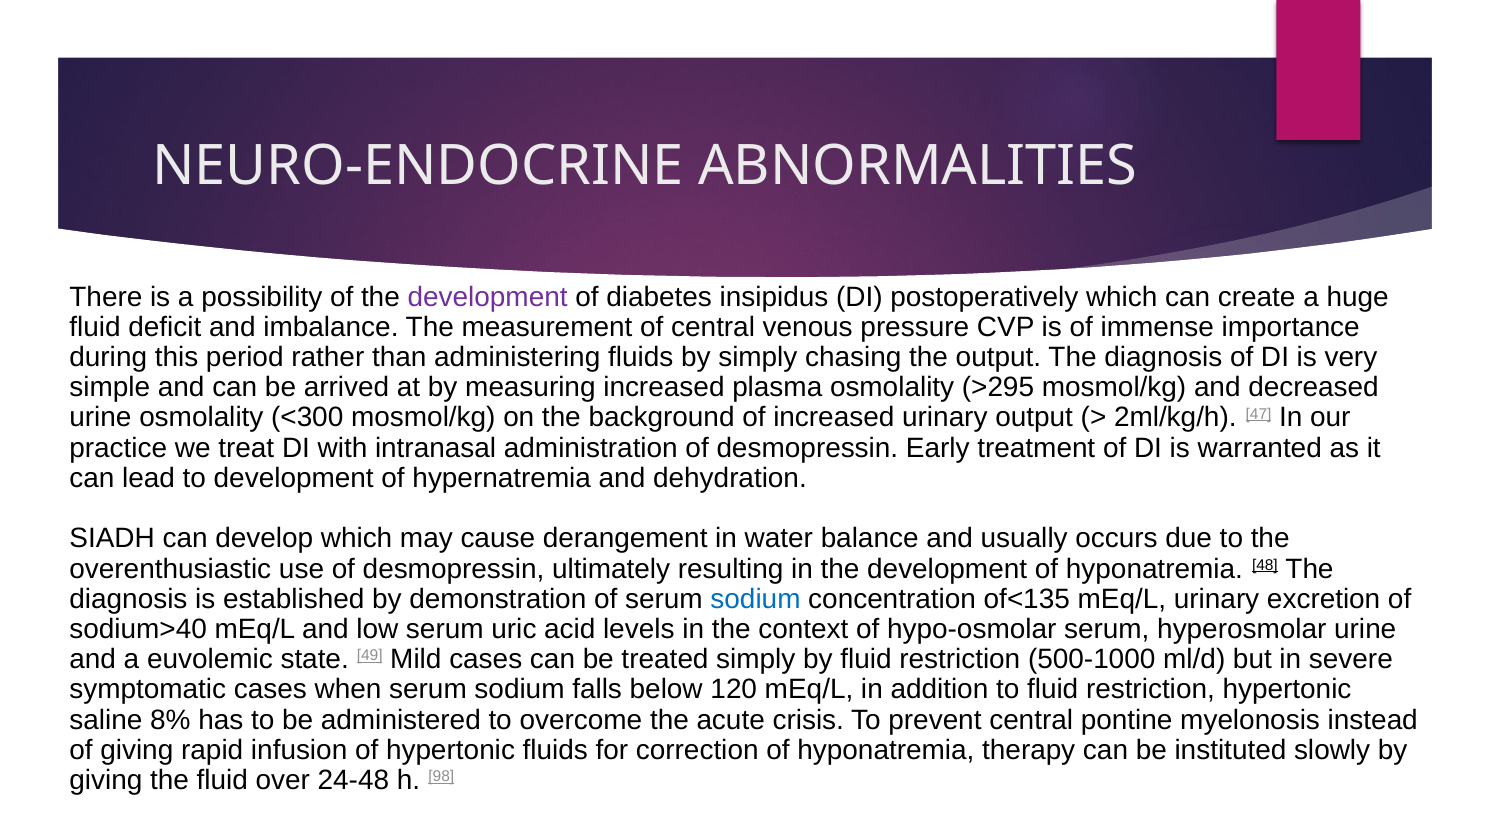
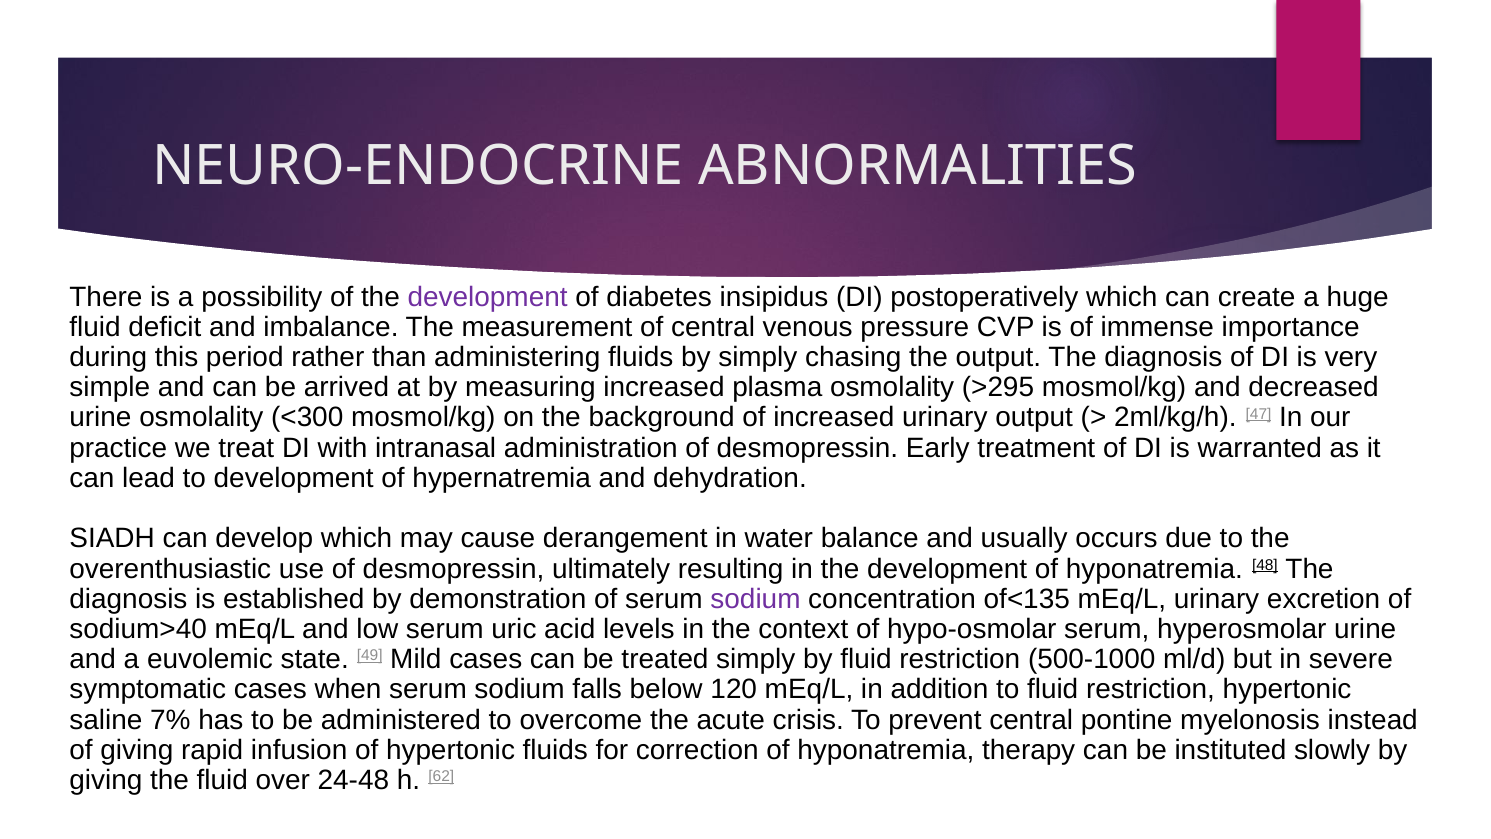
sodium colour: blue -> purple (756, 599)
8%: 8% -> 7% (170, 720)
98: 98 -> 62 (441, 776)
